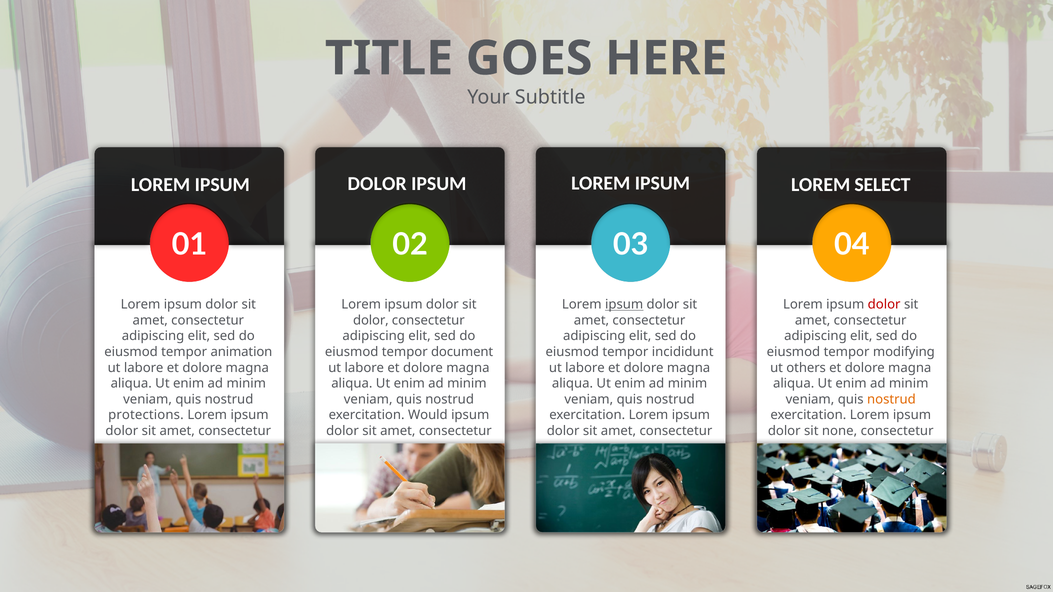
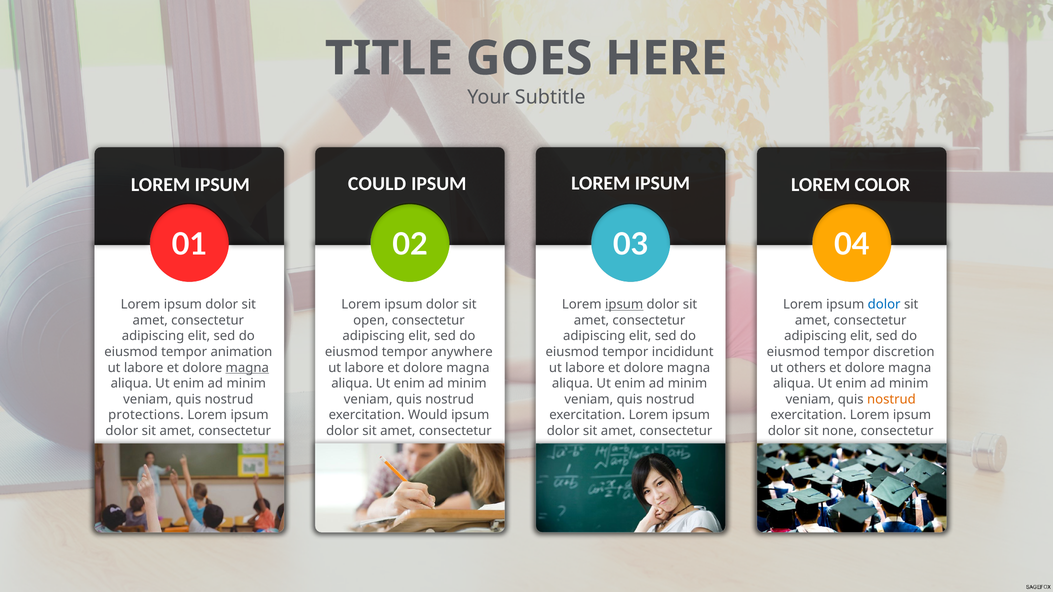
DOLOR: DOLOR -> COULD (377, 184)
SELECT: SELECT -> COLOR (882, 185)
dolor colour: red -> blue (884, 305)
dolor: dolor -> open (371, 320)
document: document -> anywhere (462, 352)
modifying: modifying -> discretion (904, 352)
magna underline: none -> present (247, 368)
